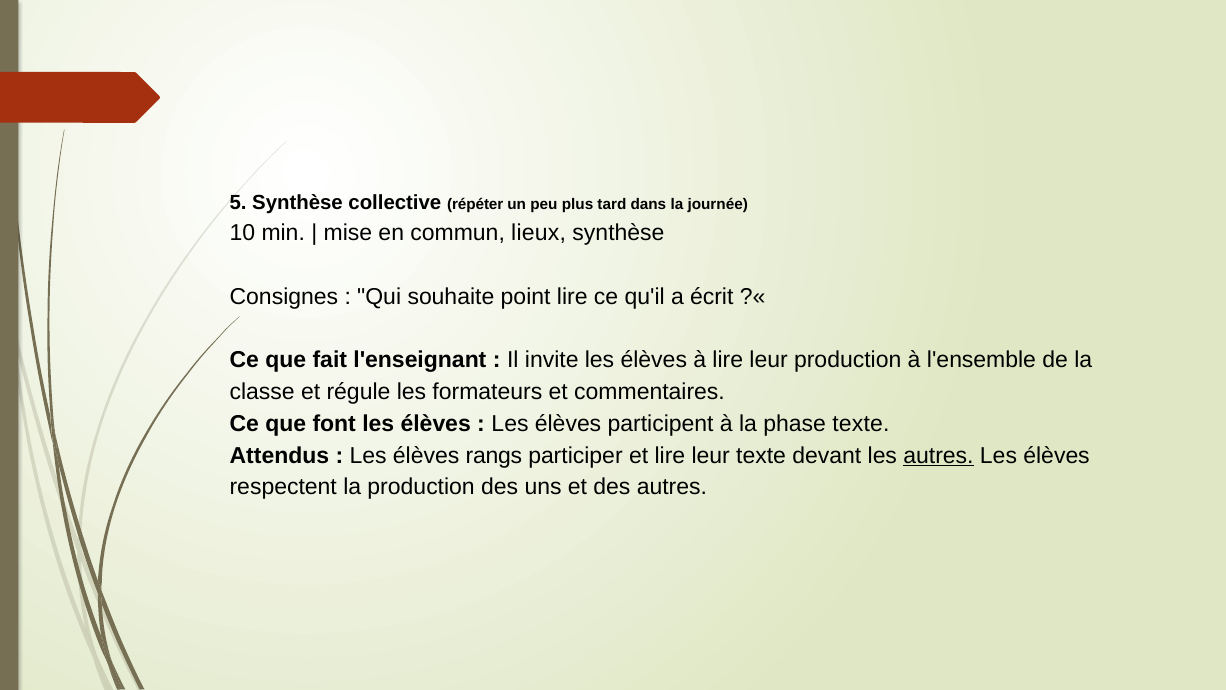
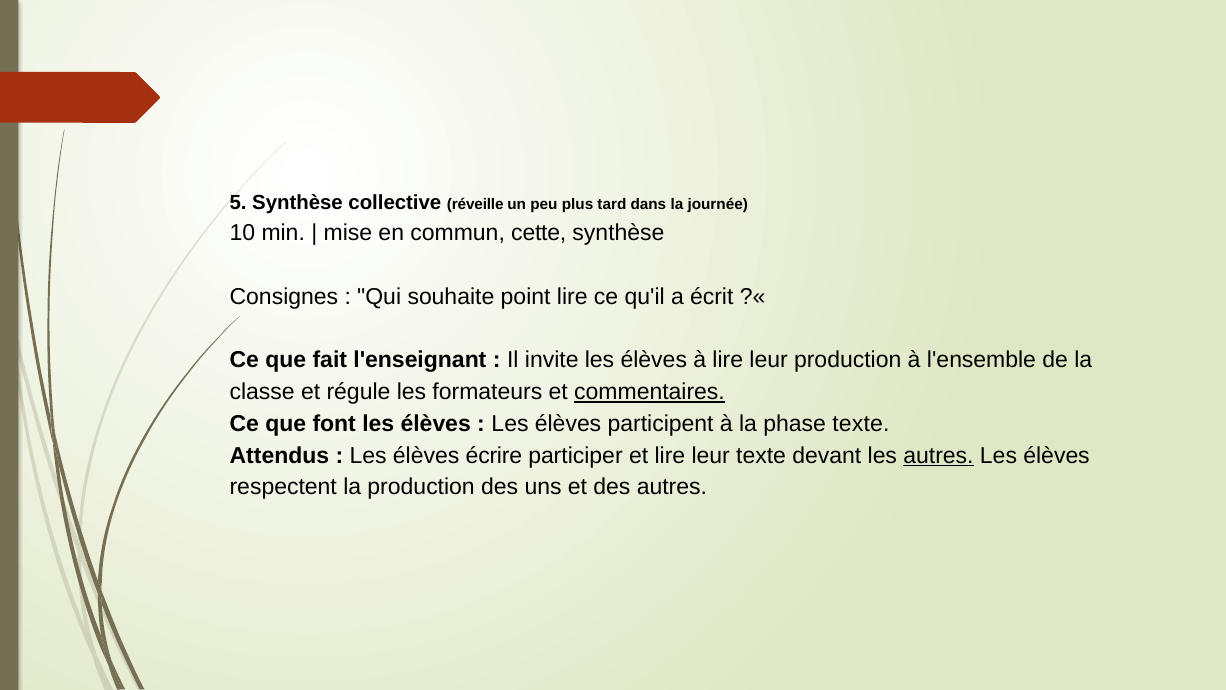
répéter: répéter -> réveille (475, 205)
lieux: lieux -> cette (539, 233)
commentaires underline: none -> present (650, 392)
rangs: rangs -> écrire (494, 455)
